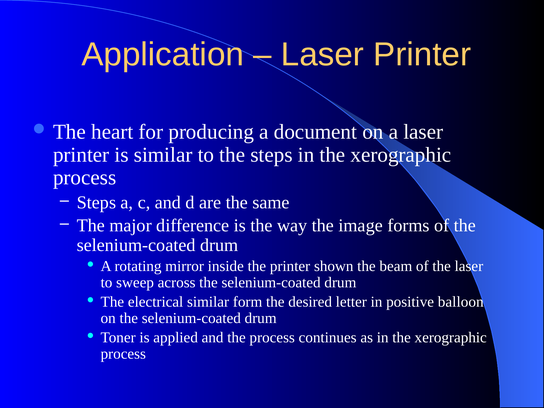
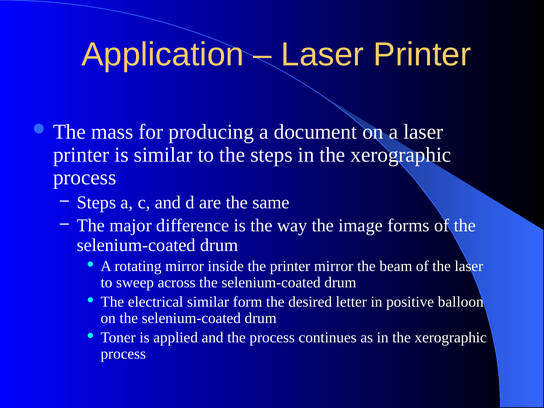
heart: heart -> mass (112, 132)
printer shown: shown -> mirror (334, 266)
